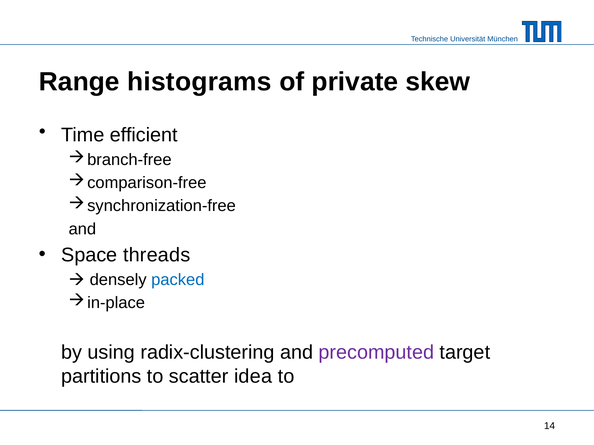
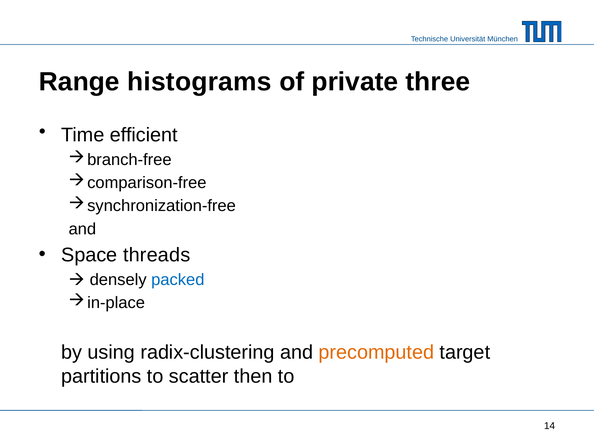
skew: skew -> three (438, 82)
precomputed colour: purple -> orange (376, 353)
idea: idea -> then (253, 377)
